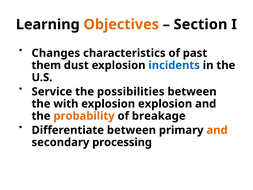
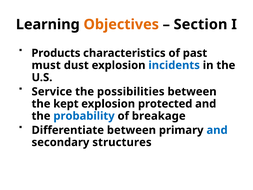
Changes: Changes -> Products (56, 53)
them: them -> must (46, 65)
with: with -> kept (66, 104)
explosion explosion: explosion -> protected (165, 104)
probability colour: orange -> blue (84, 116)
and colour: orange -> blue (217, 130)
processing: processing -> structures (122, 142)
